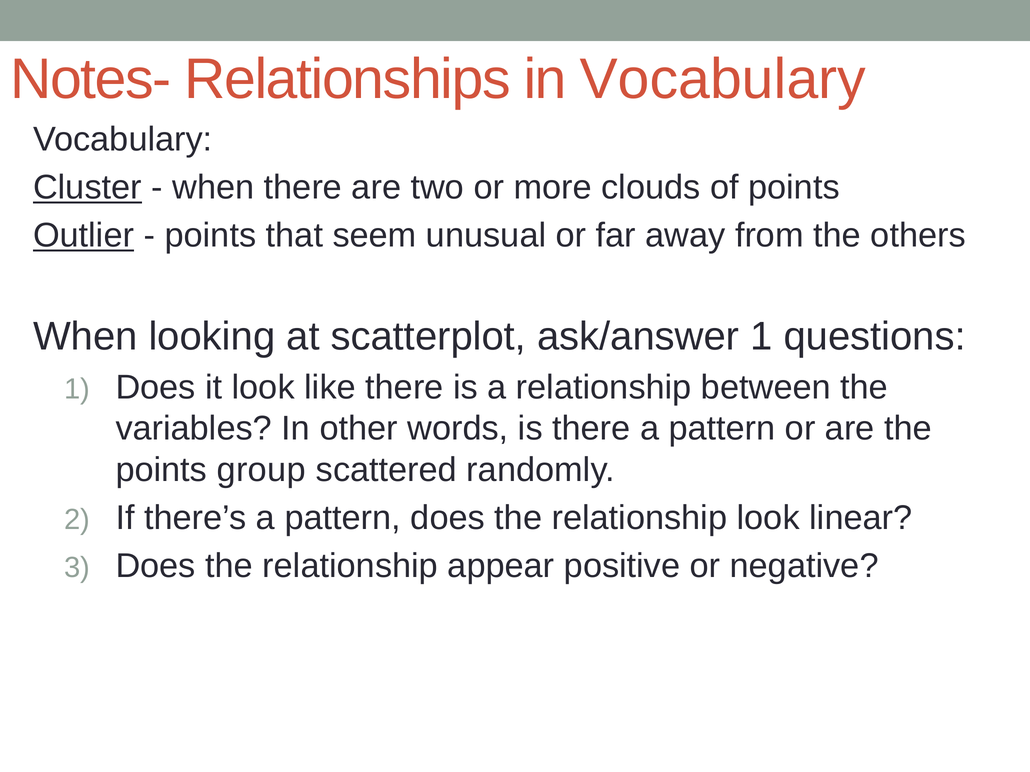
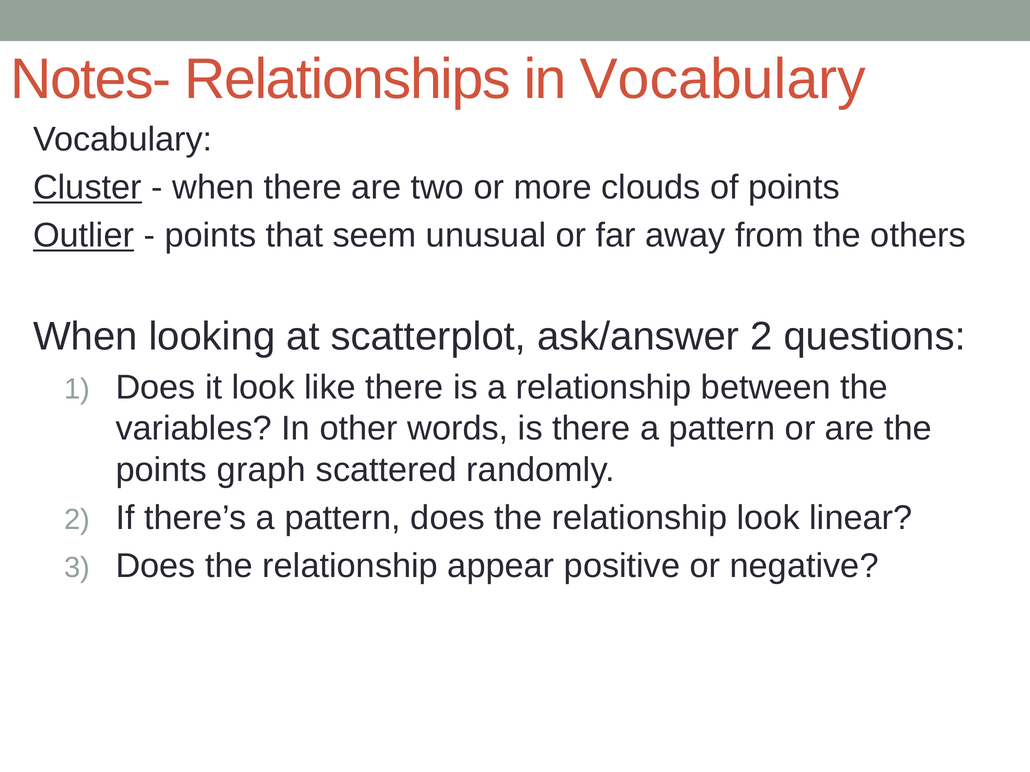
ask/answer 1: 1 -> 2 (761, 337)
group: group -> graph (261, 470)
